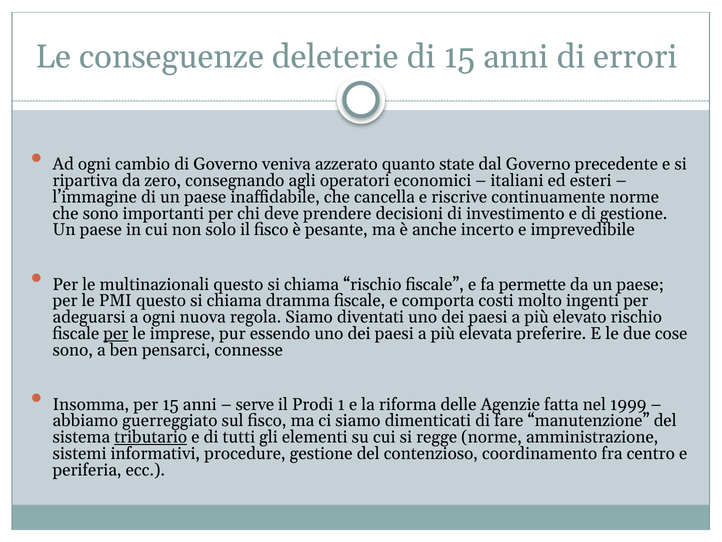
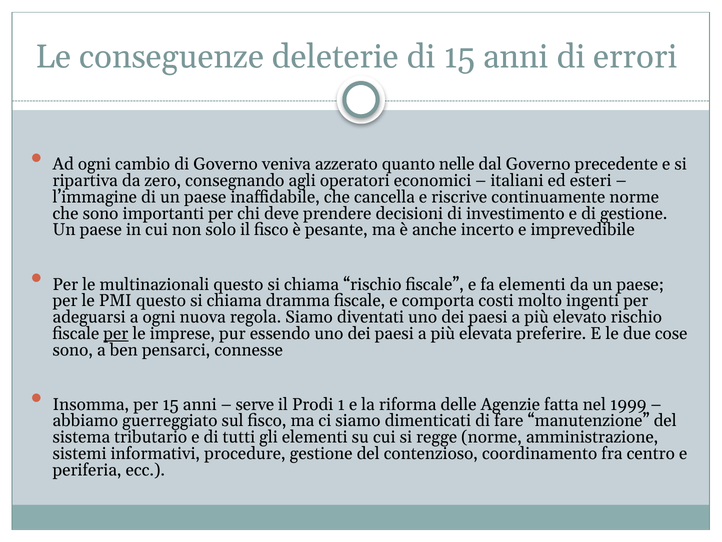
state: state -> nelle (457, 164)
fa permette: permette -> elementi (532, 284)
tributario underline: present -> none (151, 437)
